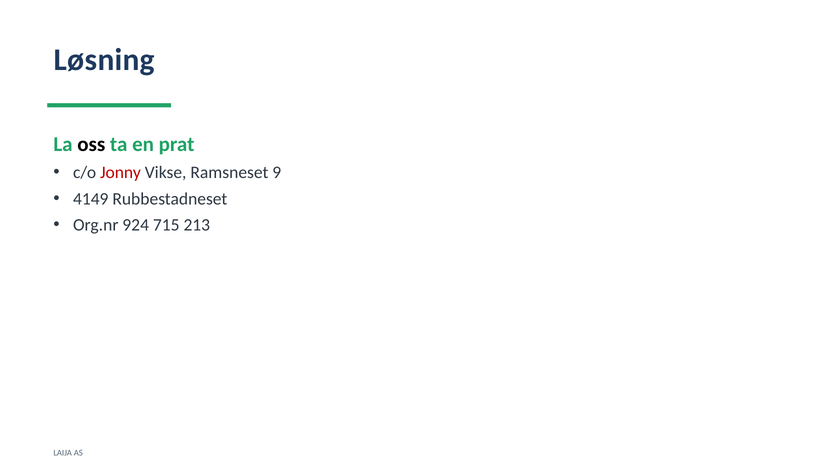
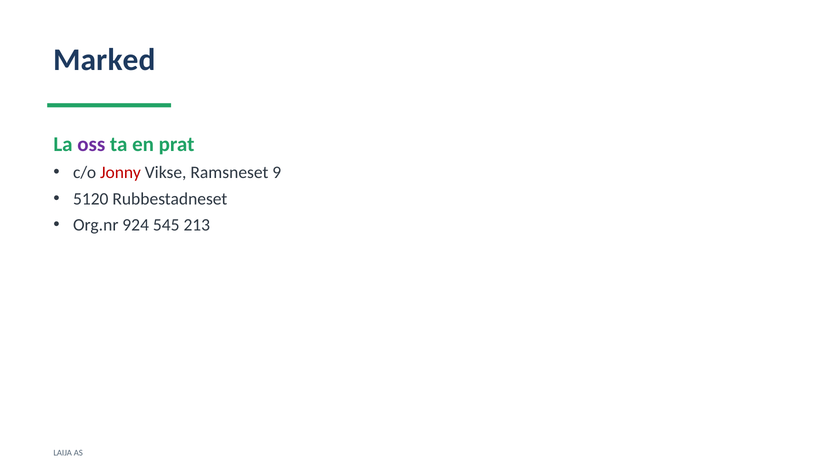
Løsning: Løsning -> Marked (104, 60)
oss colour: black -> purple (91, 144)
4149: 4149 -> 5120 (91, 199)
715: 715 -> 545 (166, 225)
